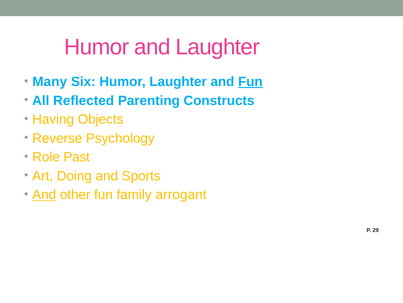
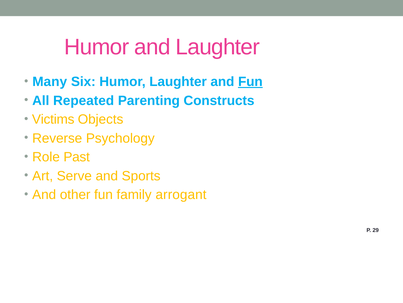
Reflected: Reflected -> Repeated (84, 100)
Having: Having -> Victims (53, 119)
Doing: Doing -> Serve (74, 176)
And underline: present -> none (44, 194)
